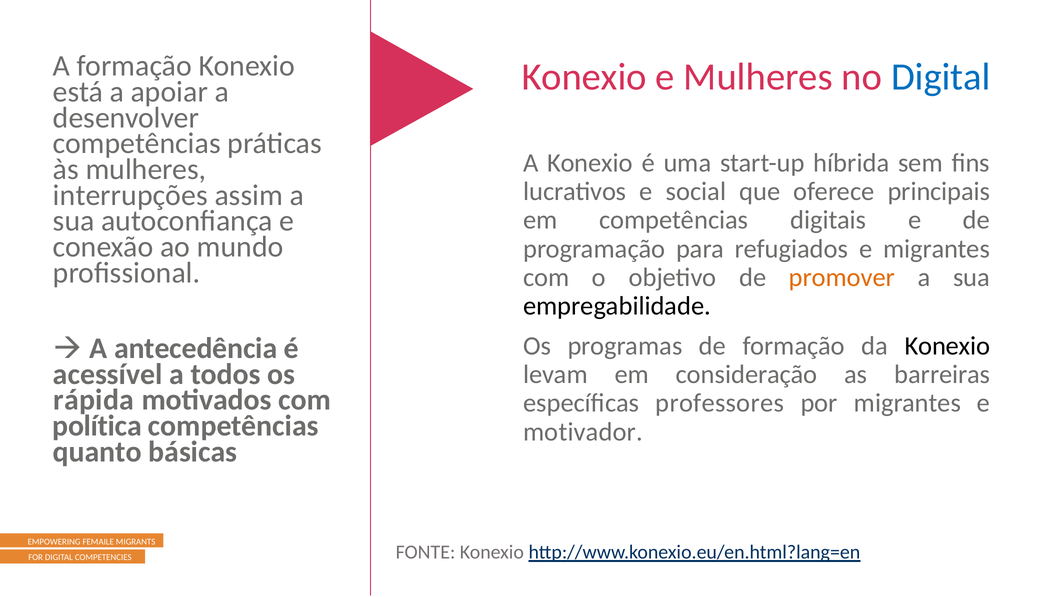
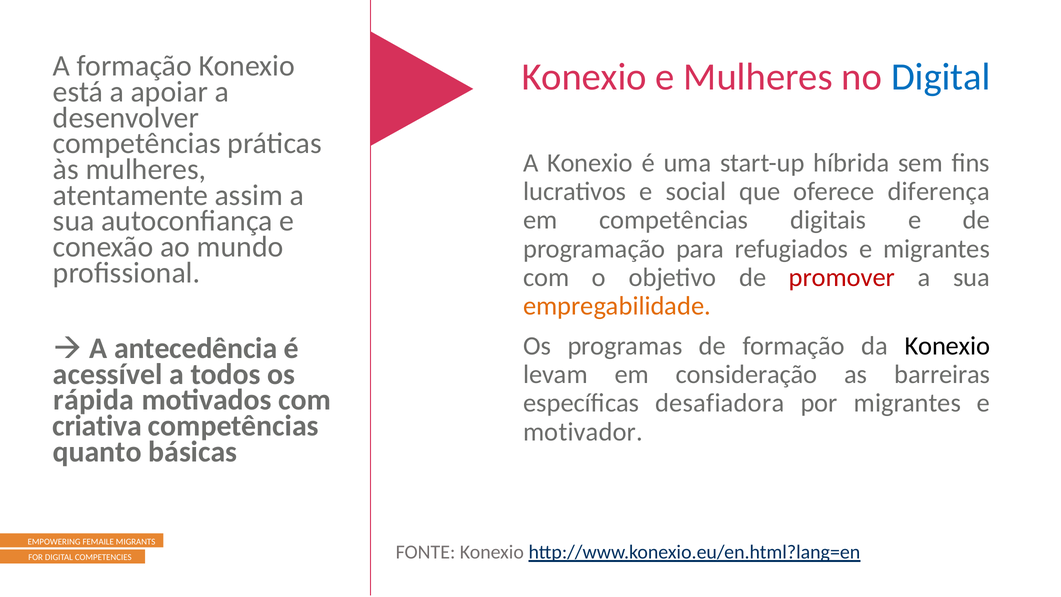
principais: principais -> diferença (939, 192)
interrupções: interrupções -> atentamente (131, 195)
promover colour: orange -> red (842, 277)
empregabilidade colour: black -> orange (617, 306)
professores: professores -> desafiadora (720, 403)
política: política -> criativa (97, 426)
